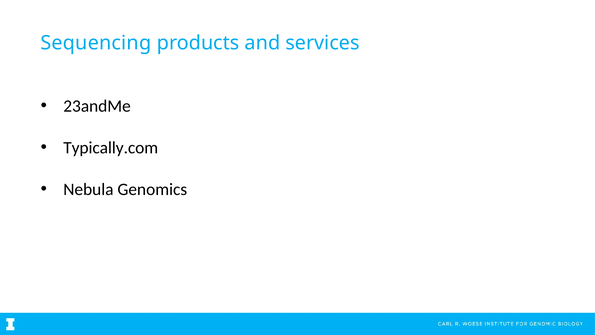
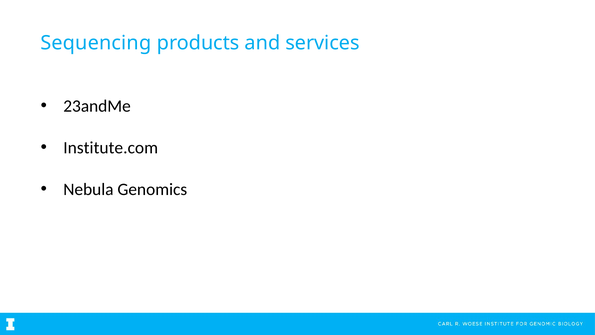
Typically.com: Typically.com -> Institute.com (111, 148)
